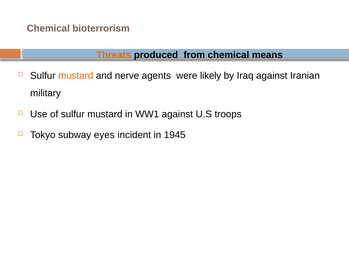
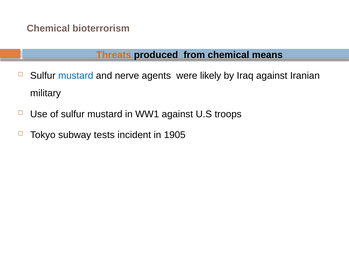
mustard colour: orange -> blue (76, 76)
eyes: eyes -> tests (104, 135)
1945: 1945 -> 1905 (175, 135)
